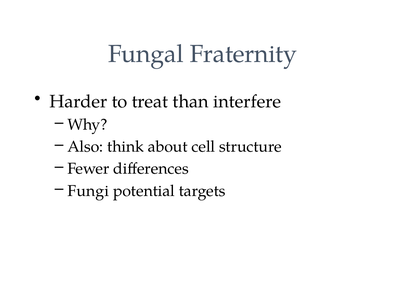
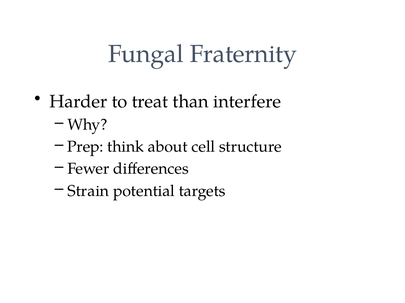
Also: Also -> Prep (85, 147)
Fungi: Fungi -> Strain (88, 191)
